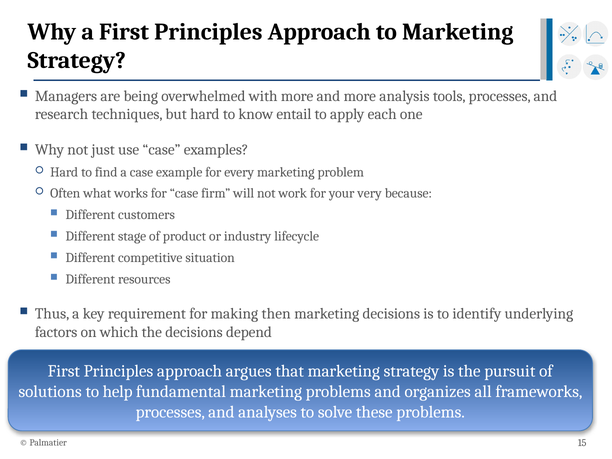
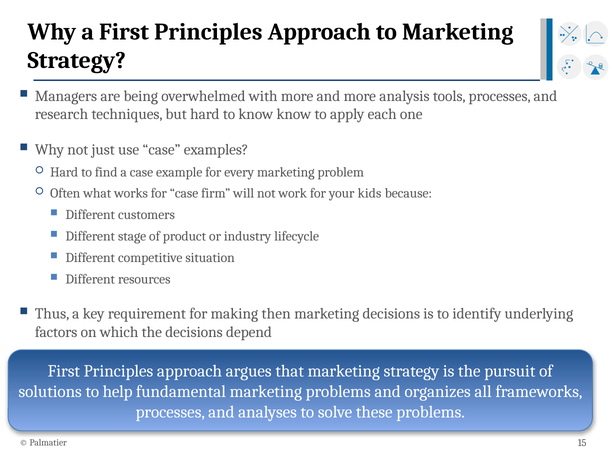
know entail: entail -> know (294, 114)
very: very -> kids (370, 194)
